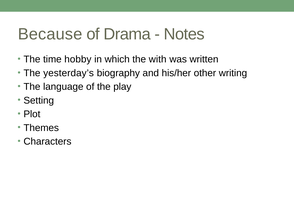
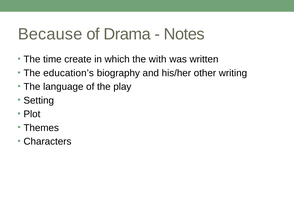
hobby: hobby -> create (78, 59)
yesterday’s: yesterday’s -> education’s (69, 73)
